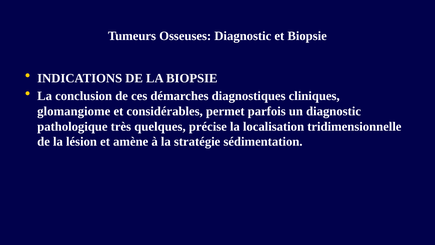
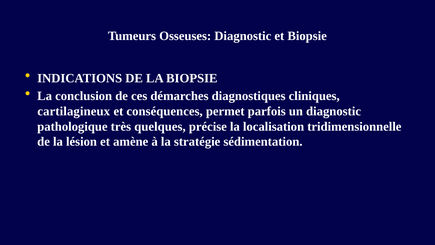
glomangiome: glomangiome -> cartilagineux (74, 111)
considérables: considérables -> conséquences (165, 111)
